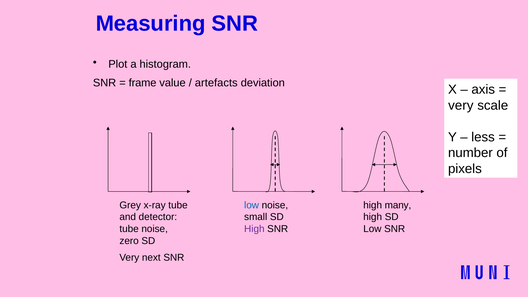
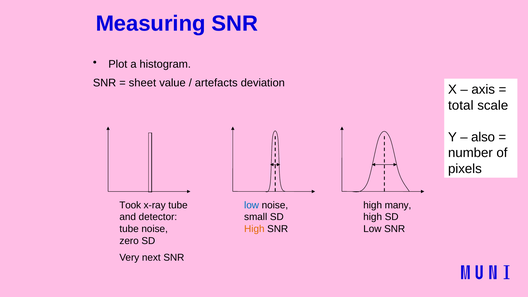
frame: frame -> sheet (142, 83)
very: very -> total (461, 105)
less: less -> also (483, 137)
Grey: Grey -> Took (130, 205)
High colour: purple -> orange (254, 229)
